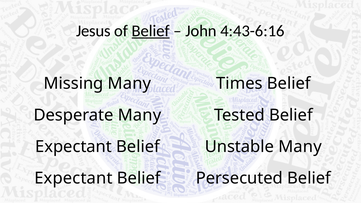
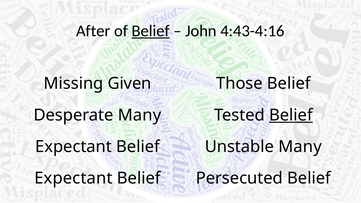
Jesus: Jesus -> After (93, 31)
4:43-6:16: 4:43-6:16 -> 4:43-4:16 (252, 31)
Missing Many: Many -> Given (130, 83)
Times: Times -> Those (239, 83)
Belief underline: none -> present (291, 115)
